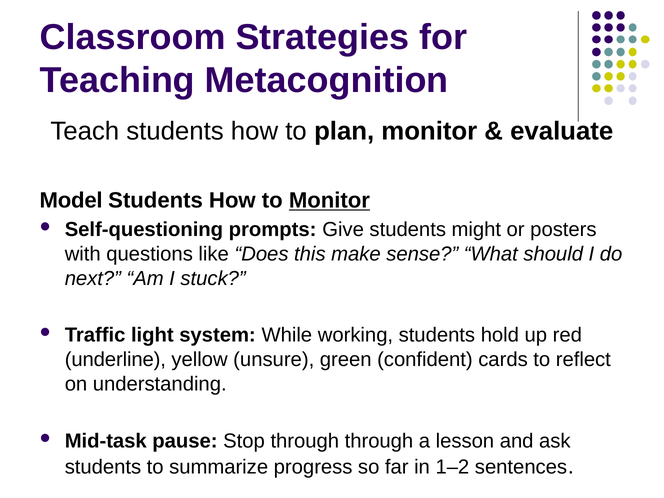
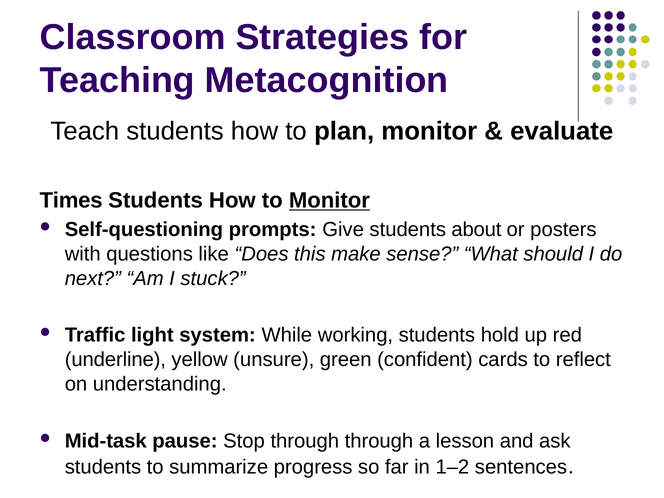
Model: Model -> Times (71, 200)
might: might -> about (476, 230)
